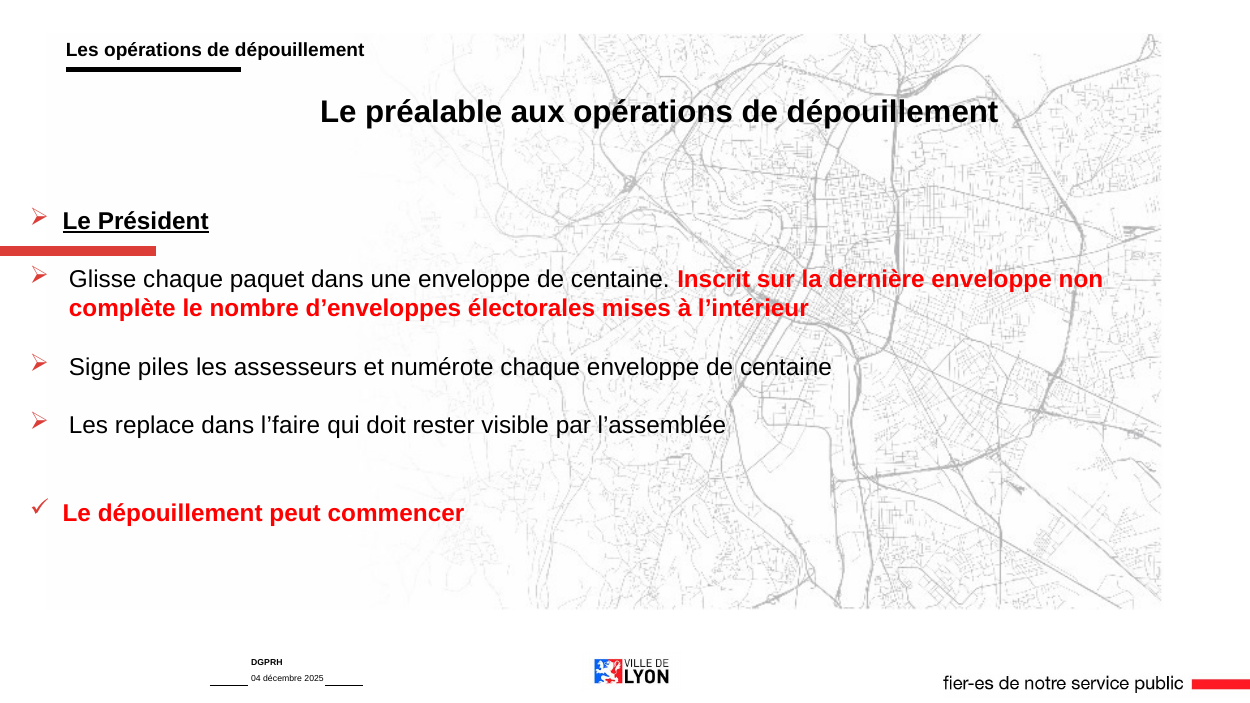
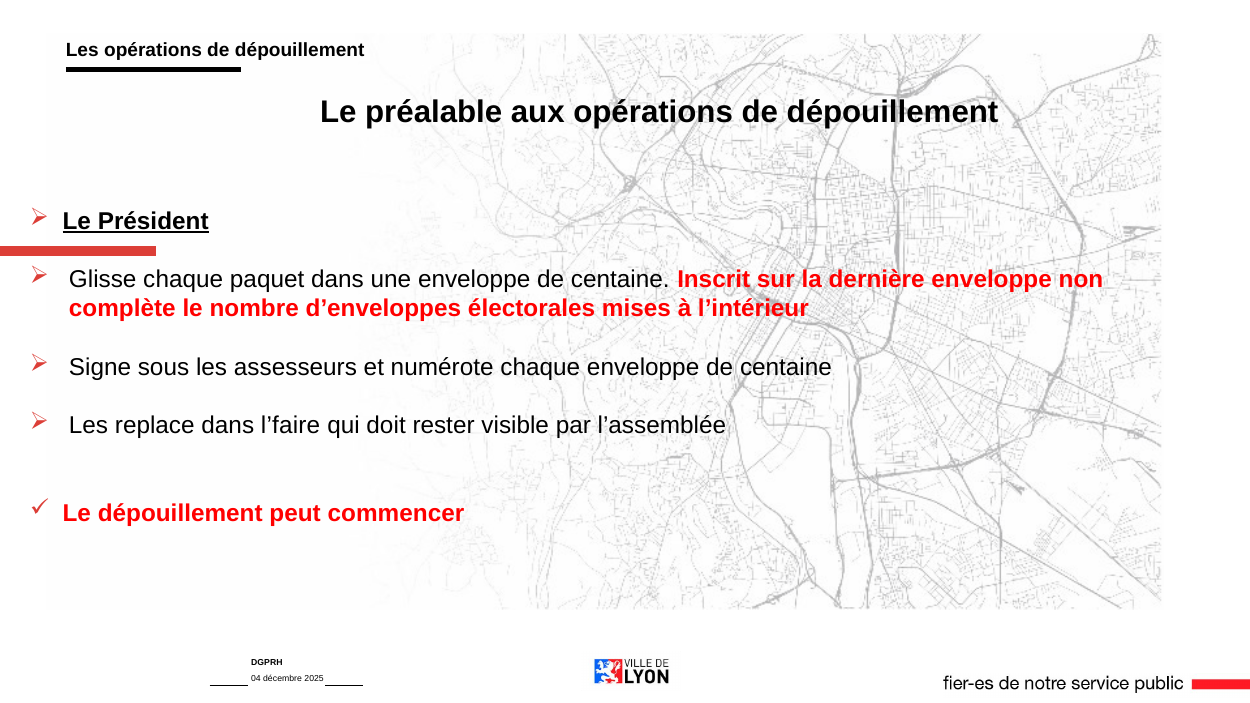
piles: piles -> sous (164, 367)
